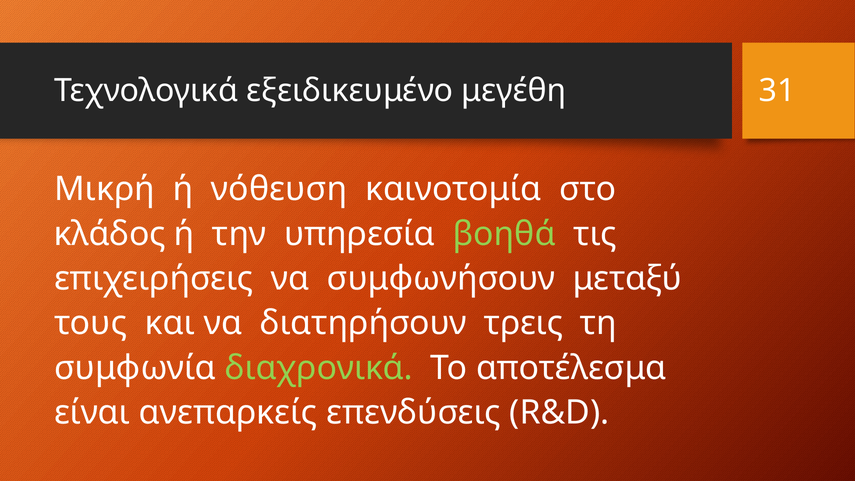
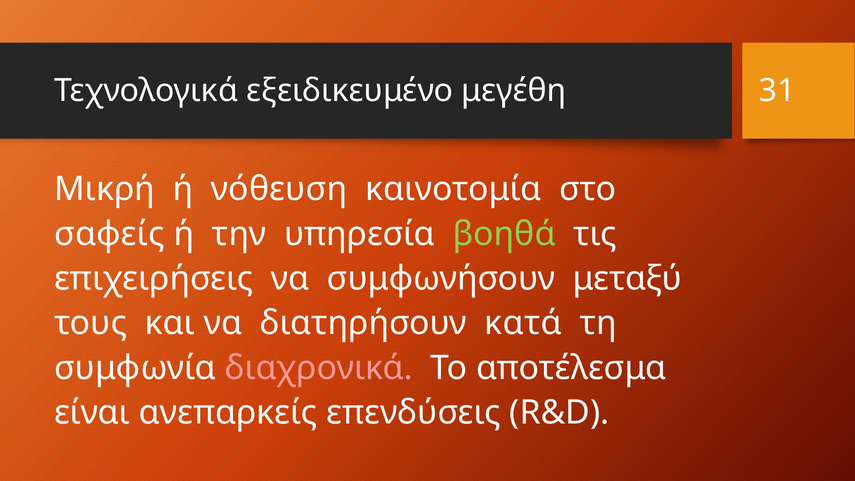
κλάδος: κλάδος -> σαφείς (109, 234)
τρεις: τρεις -> κατά (523, 323)
διαχρονικά colour: light green -> pink (319, 368)
